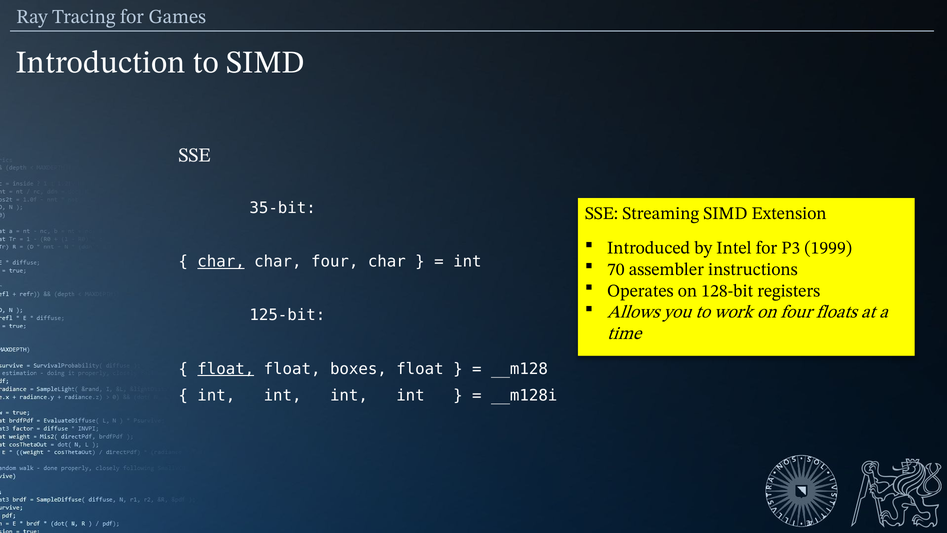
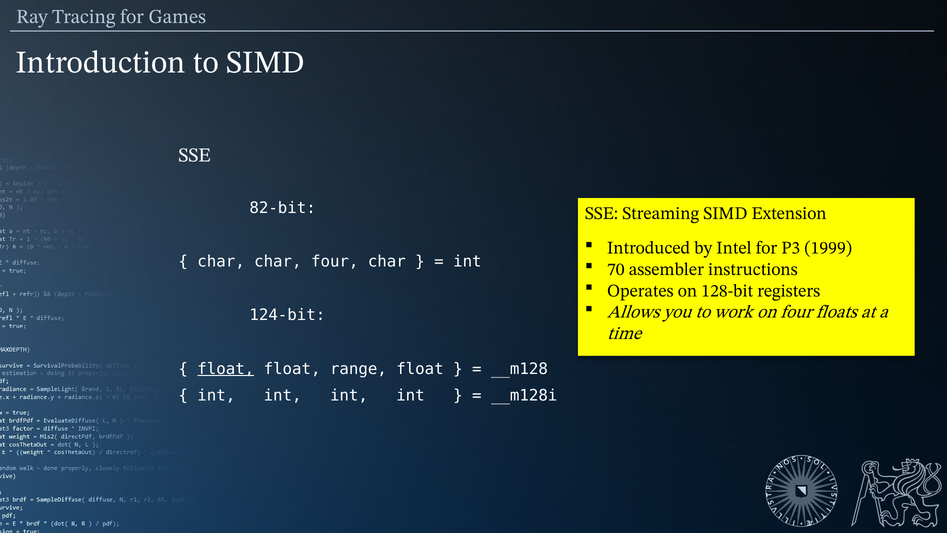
35-bit: 35-bit -> 82-bit (283, 208)
char underline: present -> none (221, 261)
125-bit: 125-bit -> 124-bit (287, 315)
boxes: boxes -> range (358, 369)
